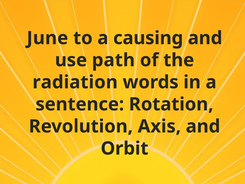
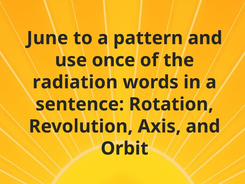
causing: causing -> pattern (148, 38)
path: path -> once (114, 60)
